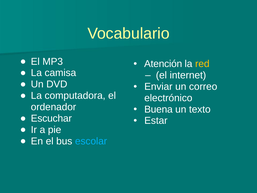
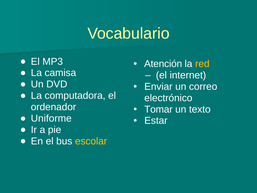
Buena: Buena -> Tomar (158, 109)
Escuchar: Escuchar -> Uniforme (51, 118)
escolar colour: light blue -> yellow (91, 141)
